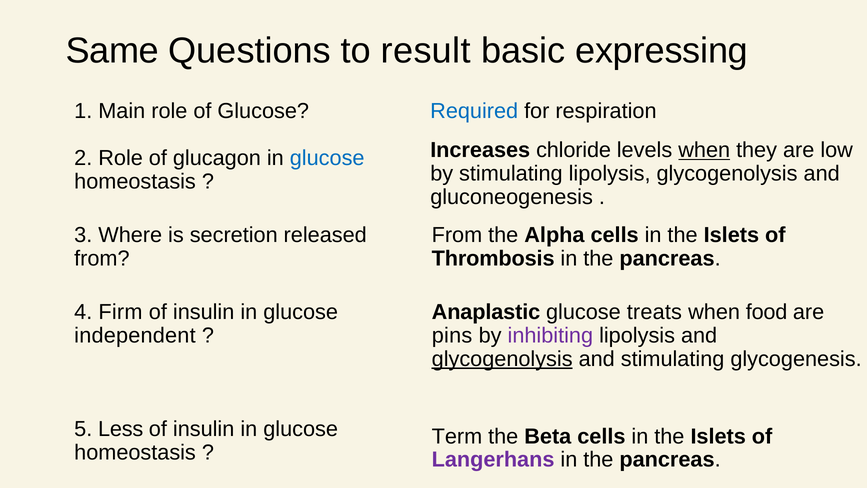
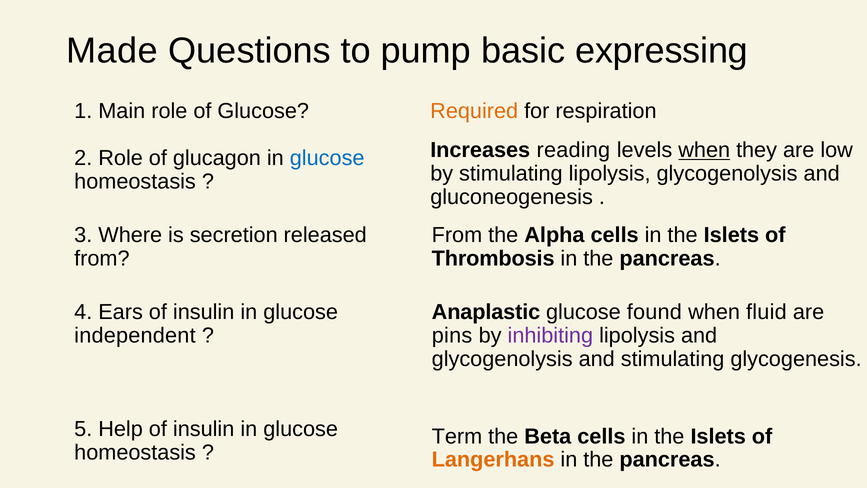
Same: Same -> Made (112, 51)
result: result -> pump (426, 51)
Required colour: blue -> orange (474, 111)
chloride: chloride -> reading (573, 150)
Firm: Firm -> Ears (121, 312)
treats: treats -> found (654, 312)
food: food -> fluid (766, 312)
glycogenolysis underline: present -> none (502, 359)
Less: Less -> Help (121, 429)
Langerhans colour: purple -> orange (493, 460)
